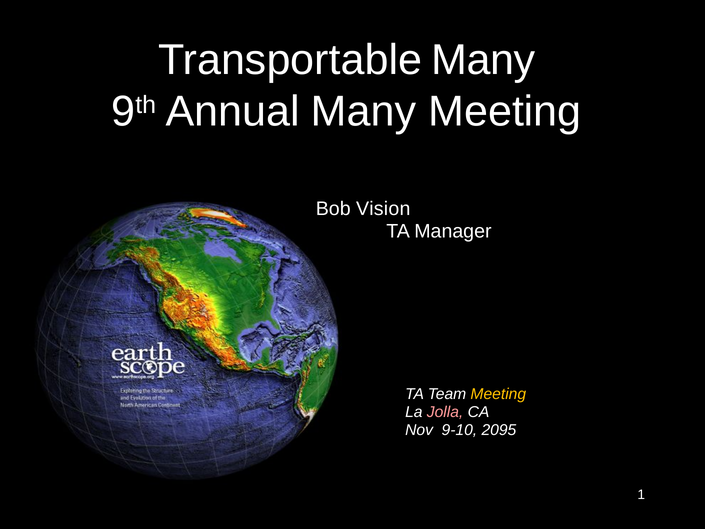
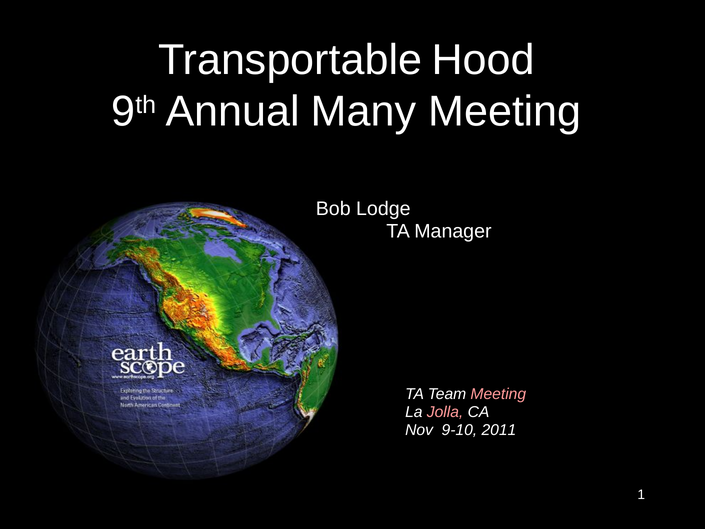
Transportable Many: Many -> Hood (483, 60)
Vision: Vision -> Lodge (383, 209)
Meeting colour: yellow -> pink (498, 394)
2095: 2095 -> 2011 (499, 430)
